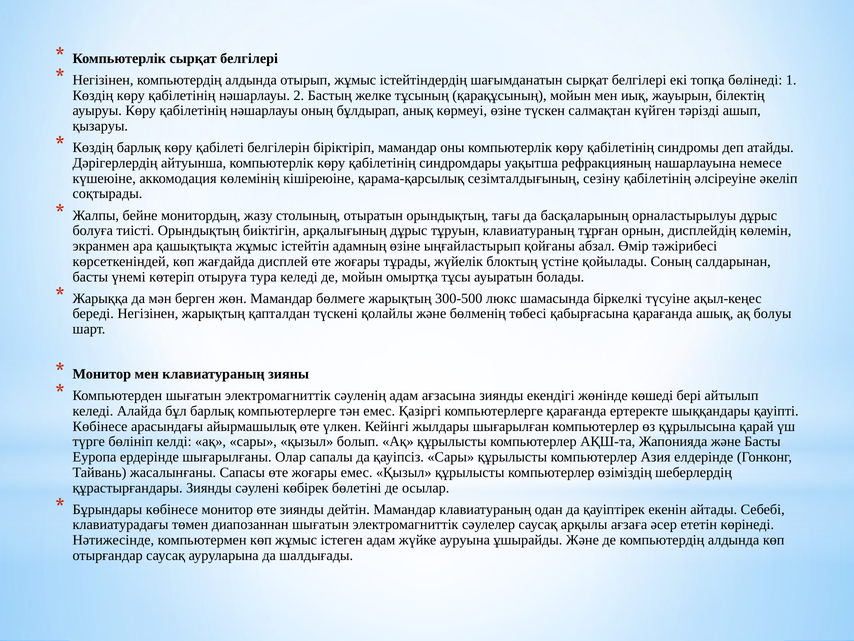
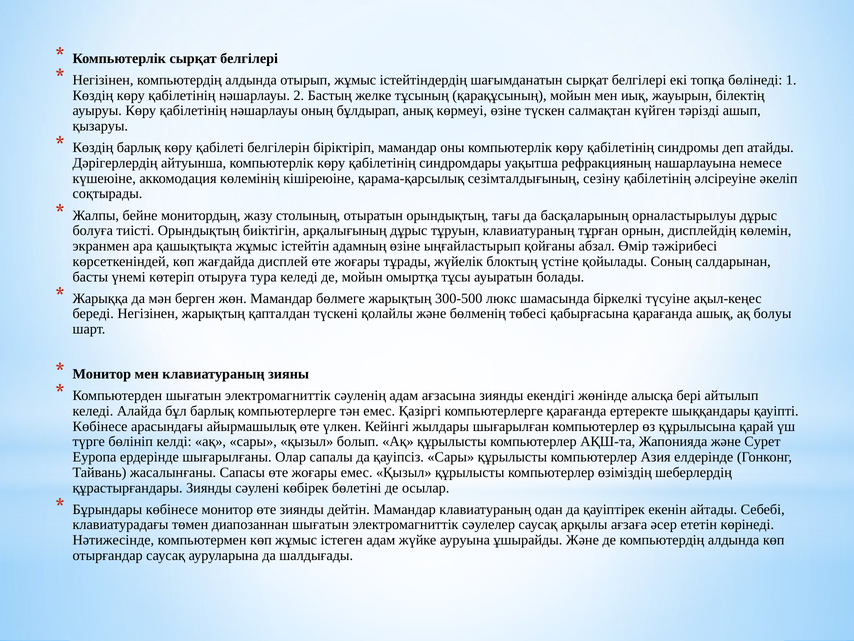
көшеді: көшеді -> алысқа (652, 395)
және Басты: Басты -> Сурет (762, 441)
